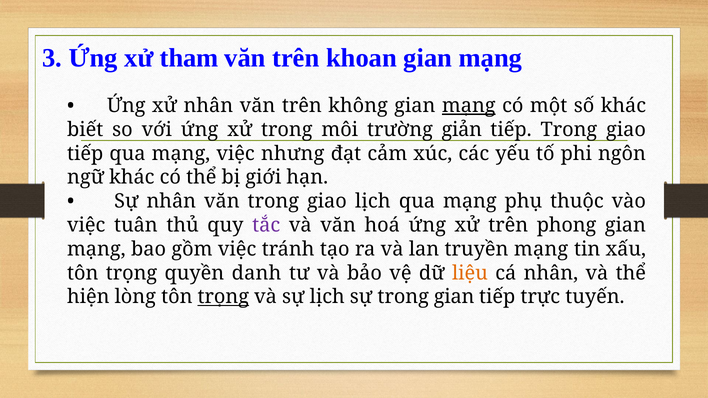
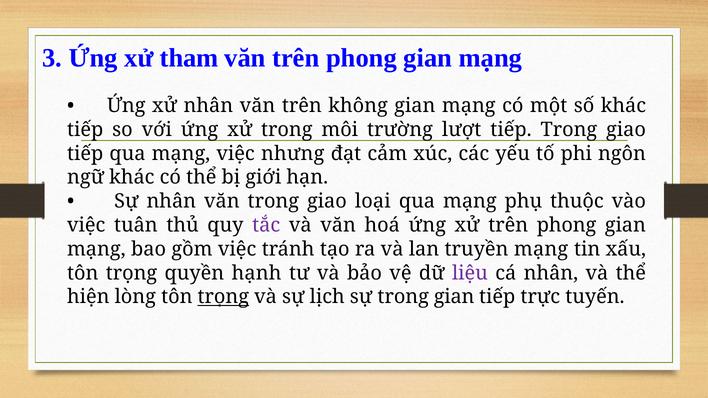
văn trên khoan: khoan -> phong (361, 58)
mạng underline: present -> none (469, 106)
biết: biết -> tiếp (85, 130)
giản: giản -> lượt (462, 130)
giao lịch: lịch -> loại (373, 201)
danh: danh -> hạnh (257, 273)
liệu colour: orange -> purple (470, 273)
